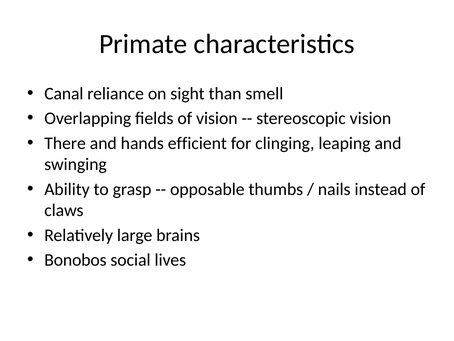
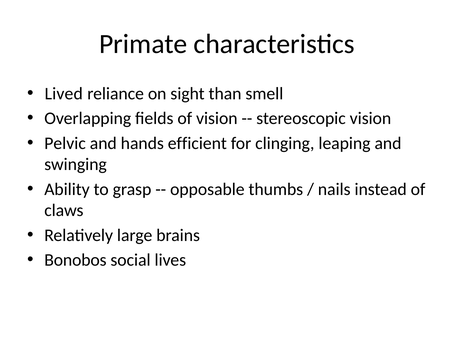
Canal: Canal -> Lived (64, 94)
There: There -> Pelvic (65, 143)
